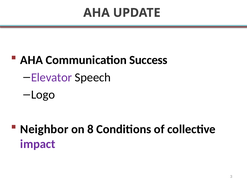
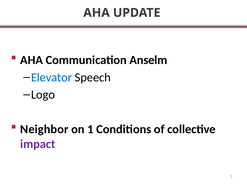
Success: Success -> Anselm (148, 60)
Elevator colour: purple -> blue (52, 77)
8: 8 -> 1 (90, 129)
